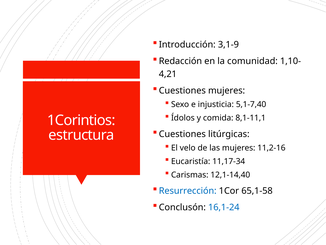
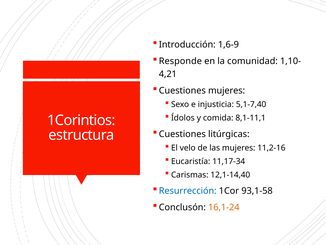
3,1-9: 3,1-9 -> 1,6-9 (228, 44)
Redacción: Redacción -> Responde (180, 61)
65,1-58: 65,1-58 -> 93,1-58 (257, 190)
16,1-24 colour: blue -> orange (224, 207)
